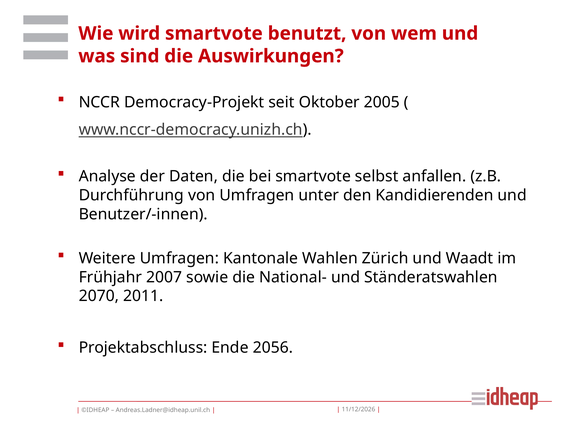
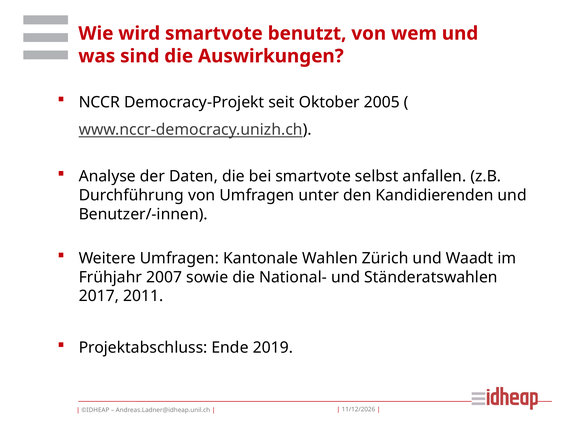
2070: 2070 -> 2017 (99, 296)
2056: 2056 -> 2019 (273, 347)
